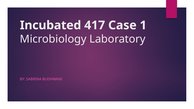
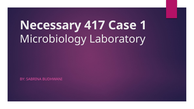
Incubated: Incubated -> Necessary (51, 25)
